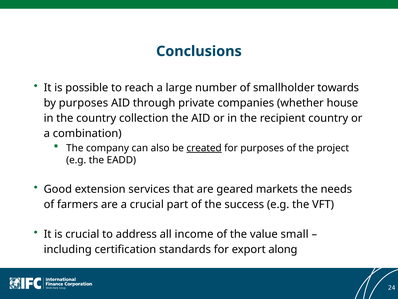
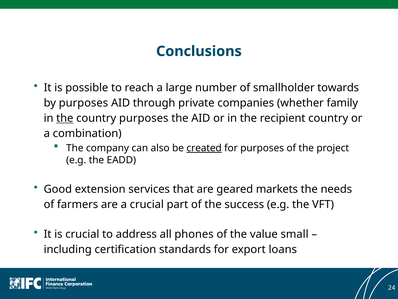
house: house -> family (342, 103)
the underline: none -> present (65, 118)
country collection: collection -> purposes (144, 118)
income: income -> phones (194, 234)
along: along -> loans (283, 249)
